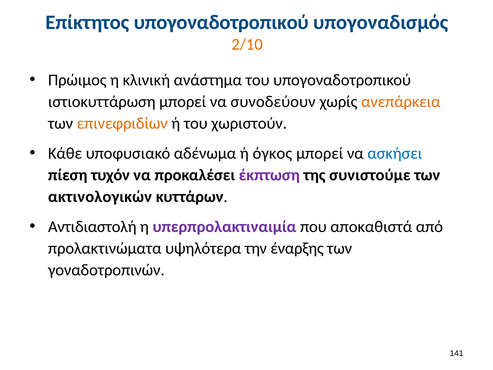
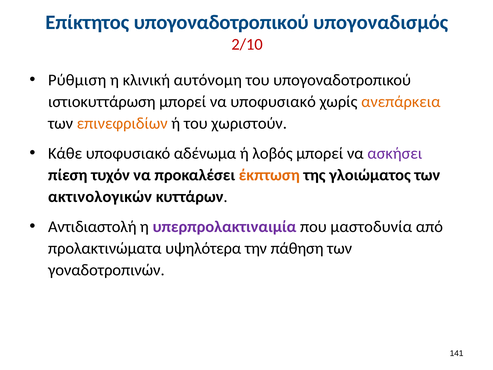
2/10 colour: orange -> red (247, 44)
Πρώιμος: Πρώιμος -> Ρύθμιση (77, 80)
ανάστημα: ανάστημα -> αυτόνομη (208, 80)
να συνοδεύουν: συνοδεύουν -> υποφυσιακό (273, 102)
όγκος: όγκος -> λοβός (272, 153)
ασκήσει colour: blue -> purple (395, 153)
έκπτωση colour: purple -> orange (269, 175)
συνιστούμε: συνιστούμε -> γλοιώματος (370, 175)
αποκαθιστά: αποκαθιστά -> μαστοδυνία (371, 226)
έναρξης: έναρξης -> πάθηση (297, 248)
